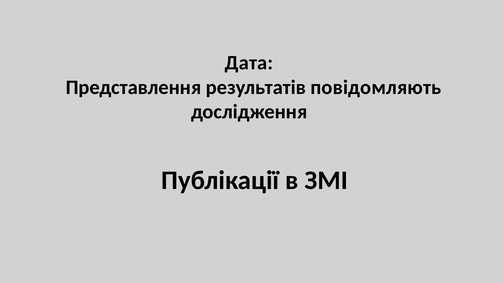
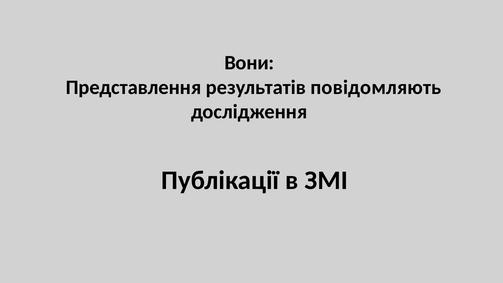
Дата: Дата -> Вони (249, 63)
